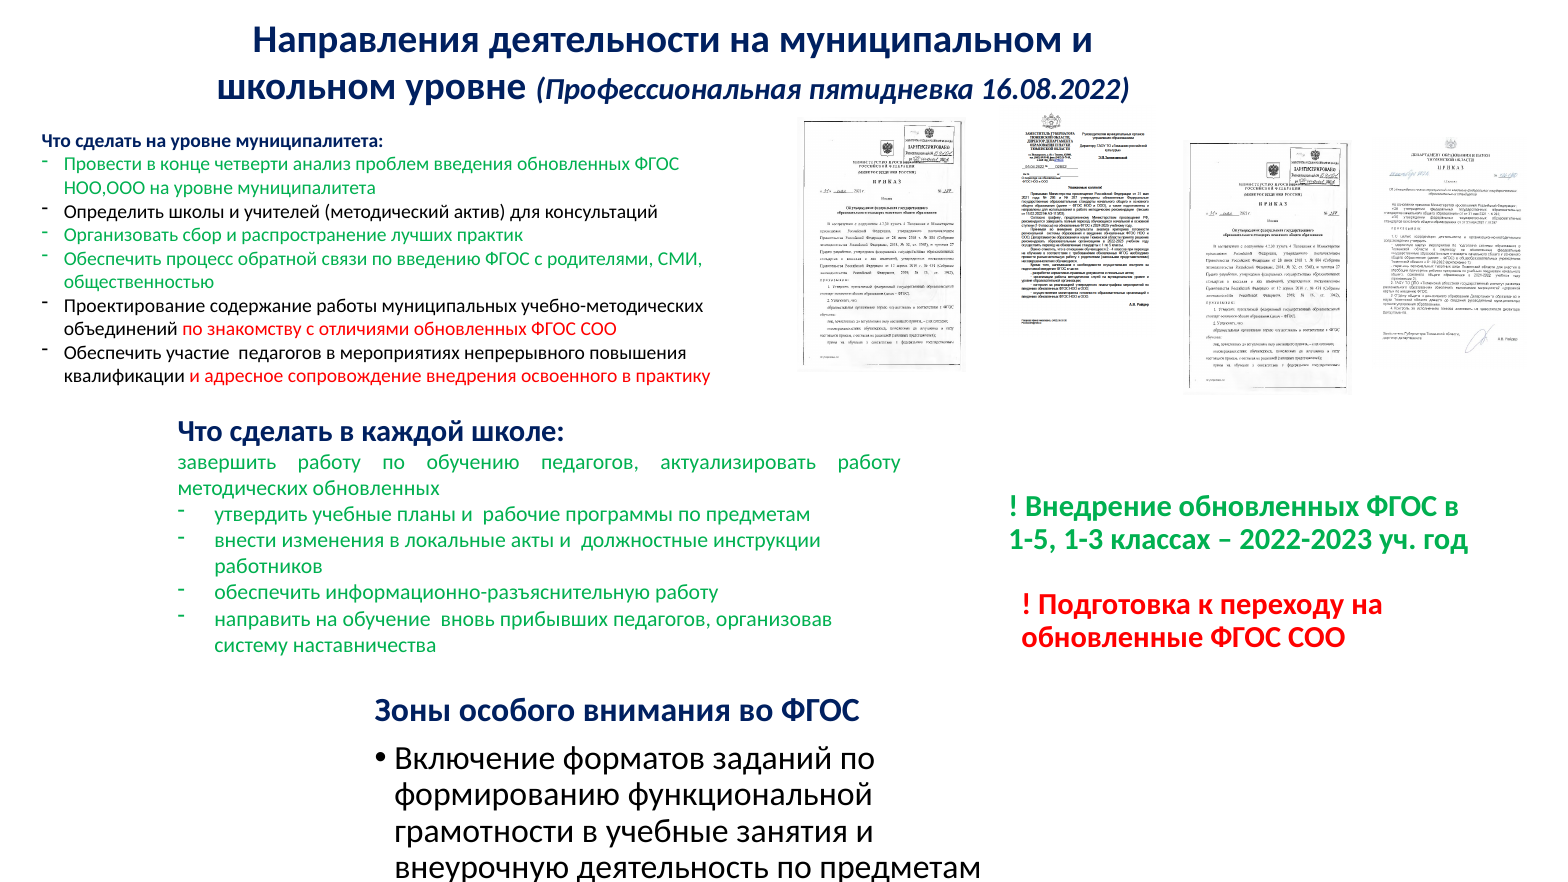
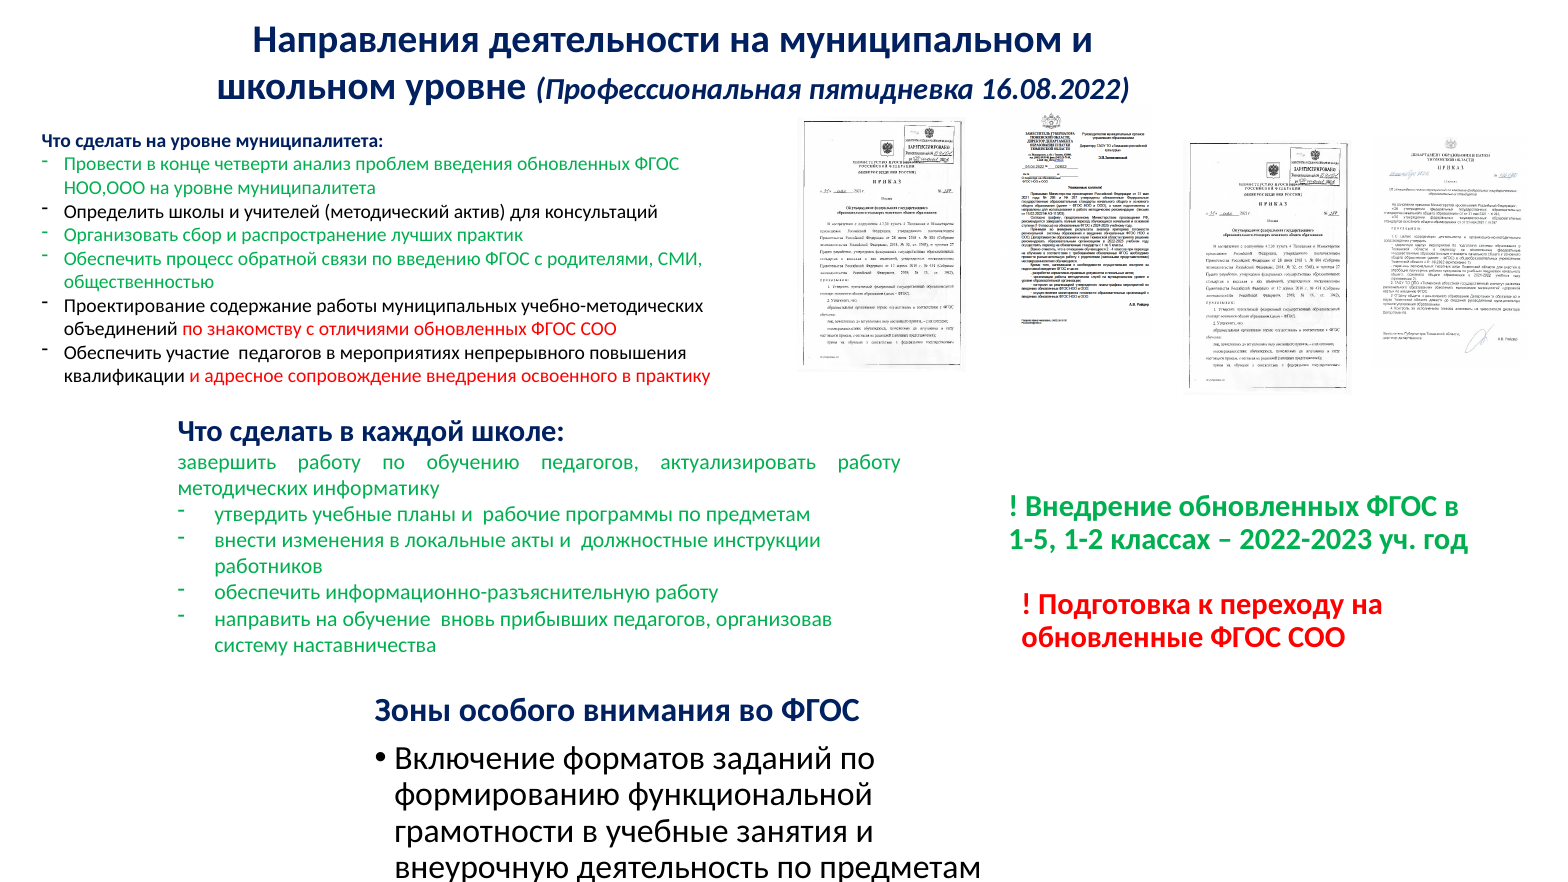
методических обновленных: обновленных -> информатику (376, 488)
1-3: 1-3 -> 1-2 (1083, 539)
